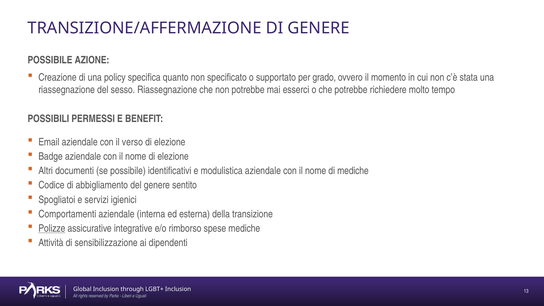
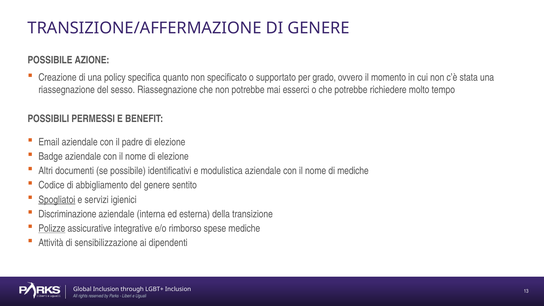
verso: verso -> padre (132, 142)
Spogliatoi underline: none -> present (57, 200)
Comportamenti: Comportamenti -> Discriminazione (67, 214)
